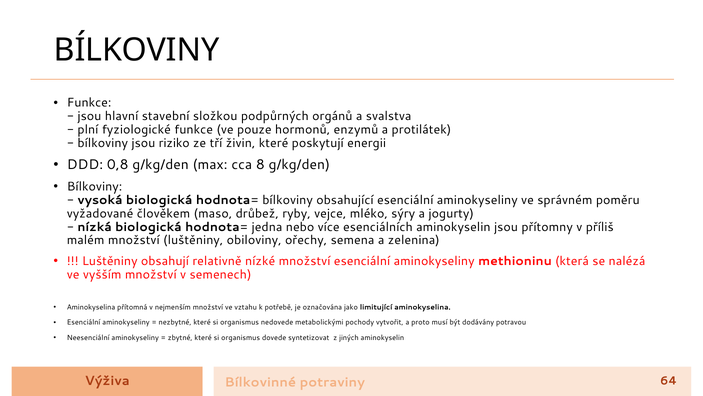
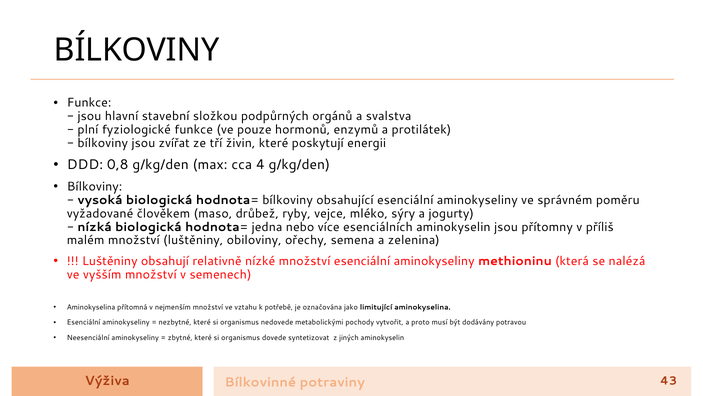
riziko: riziko -> zvířat (174, 143)
8: 8 -> 4 (260, 165)
64: 64 -> 43 (669, 380)
